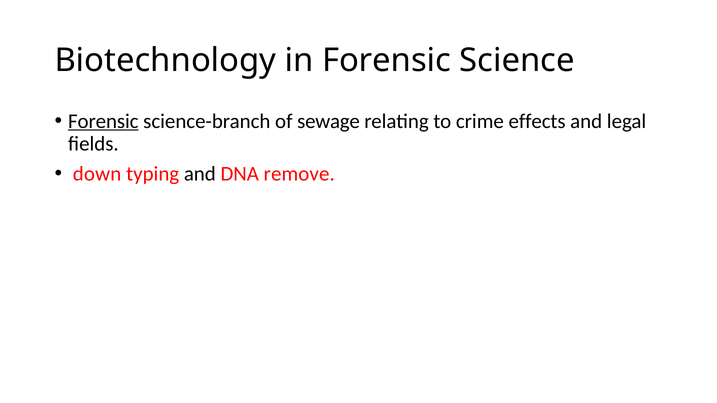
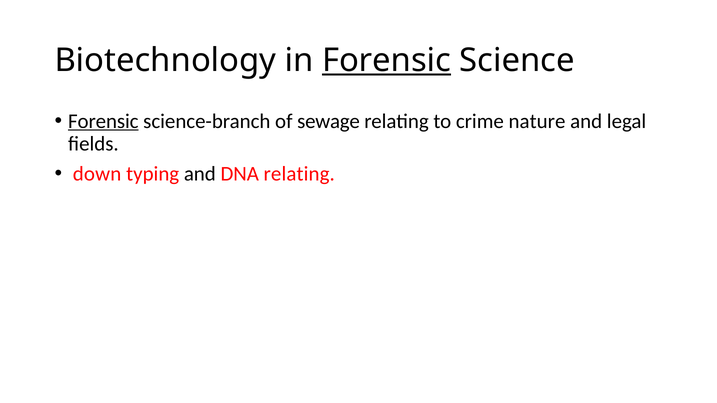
Forensic underline: none -> present (387, 60)
effects: effects -> nature (537, 121)
DNA remove: remove -> relating (299, 174)
